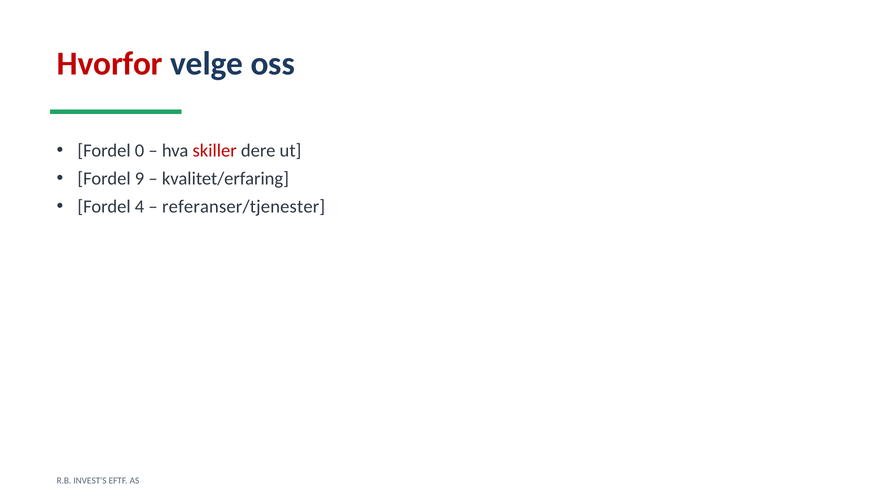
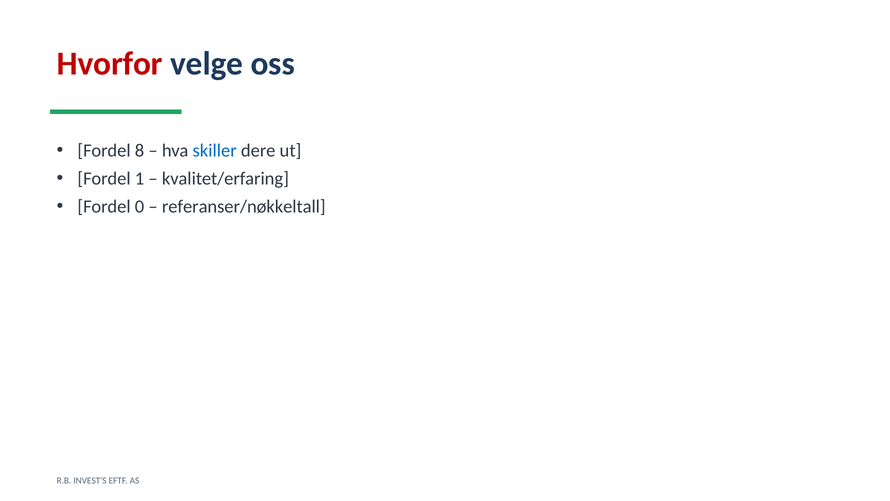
0: 0 -> 8 (140, 151)
skiller colour: red -> blue (215, 151)
9: 9 -> 1 (140, 179)
4: 4 -> 0 (140, 206)
referanser/tjenester: referanser/tjenester -> referanser/nøkkeltall (244, 206)
